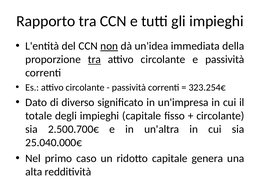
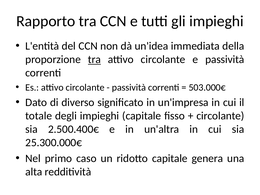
non underline: present -> none (109, 46)
323.254€: 323.254€ -> 503.000€ (207, 87)
2.500.700€: 2.500.700€ -> 2.500.400€ (74, 129)
25.040.000€: 25.040.000€ -> 25.300.000€ (54, 143)
